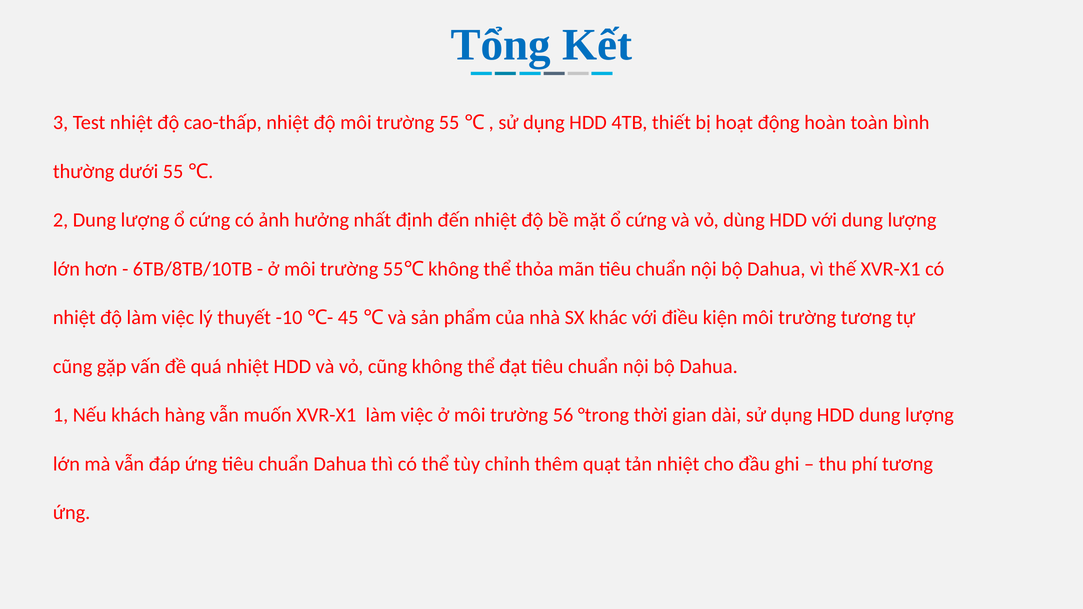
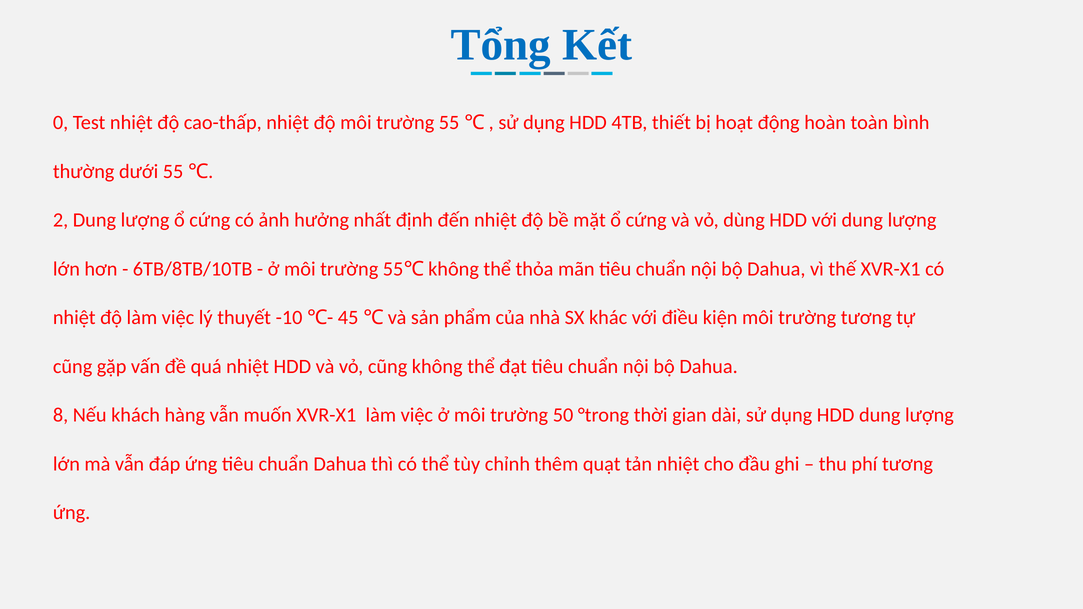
3: 3 -> 0 (61, 123)
1: 1 -> 8 (61, 415)
56: 56 -> 50 (563, 415)
